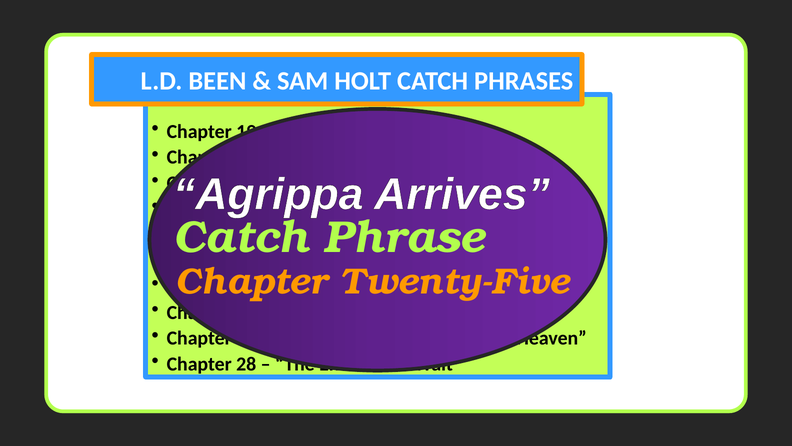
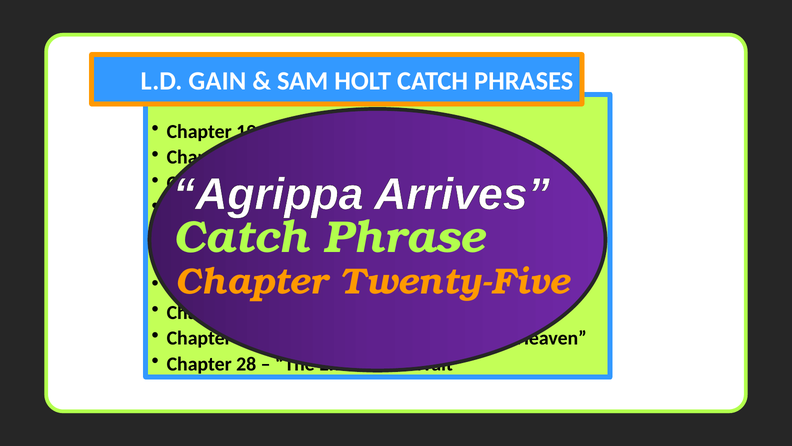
BEEN: BEEN -> GAIN (217, 81)
